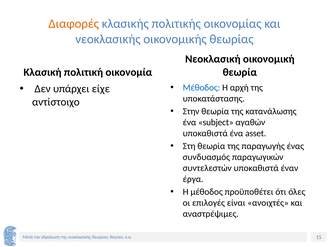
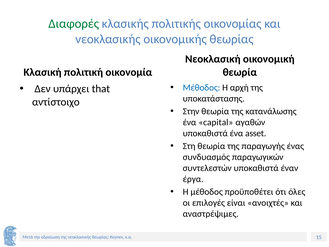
Διαφορές colour: orange -> green (74, 24)
είχε: είχε -> that (101, 89)
subject: subject -> capital (216, 122)
